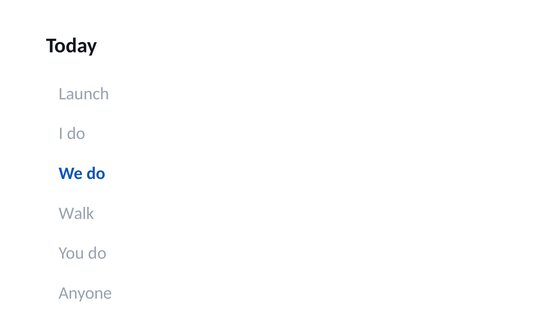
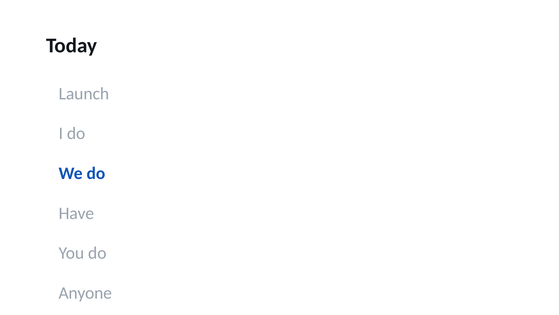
Walk: Walk -> Have (76, 213)
